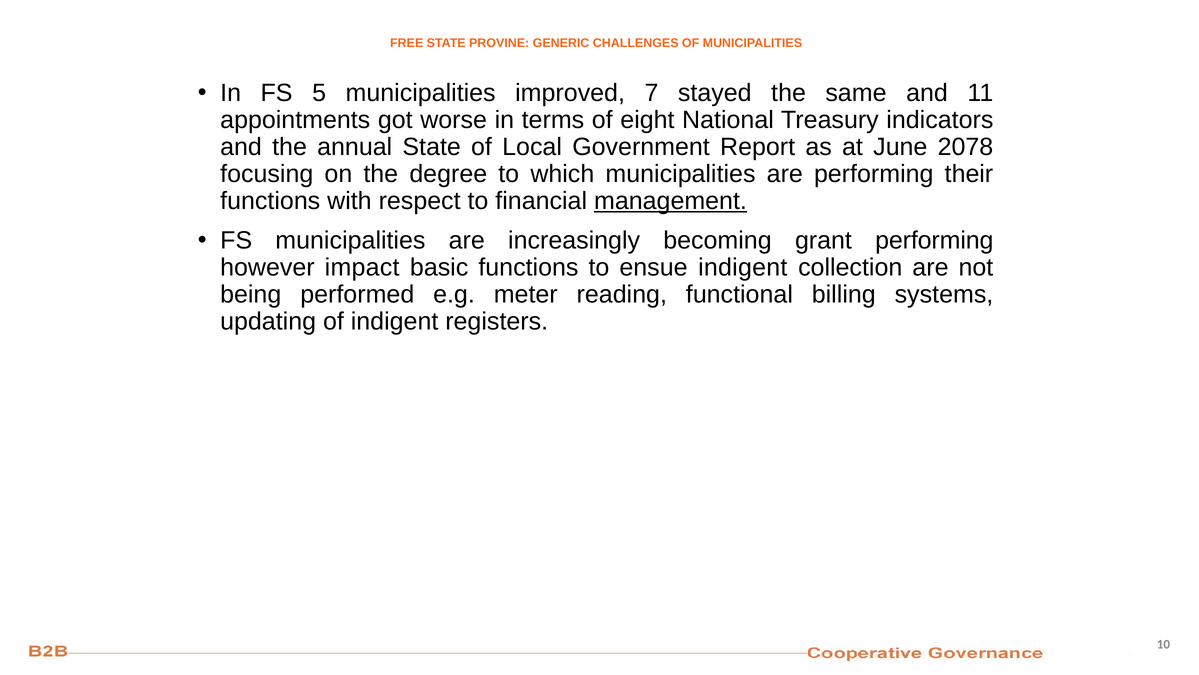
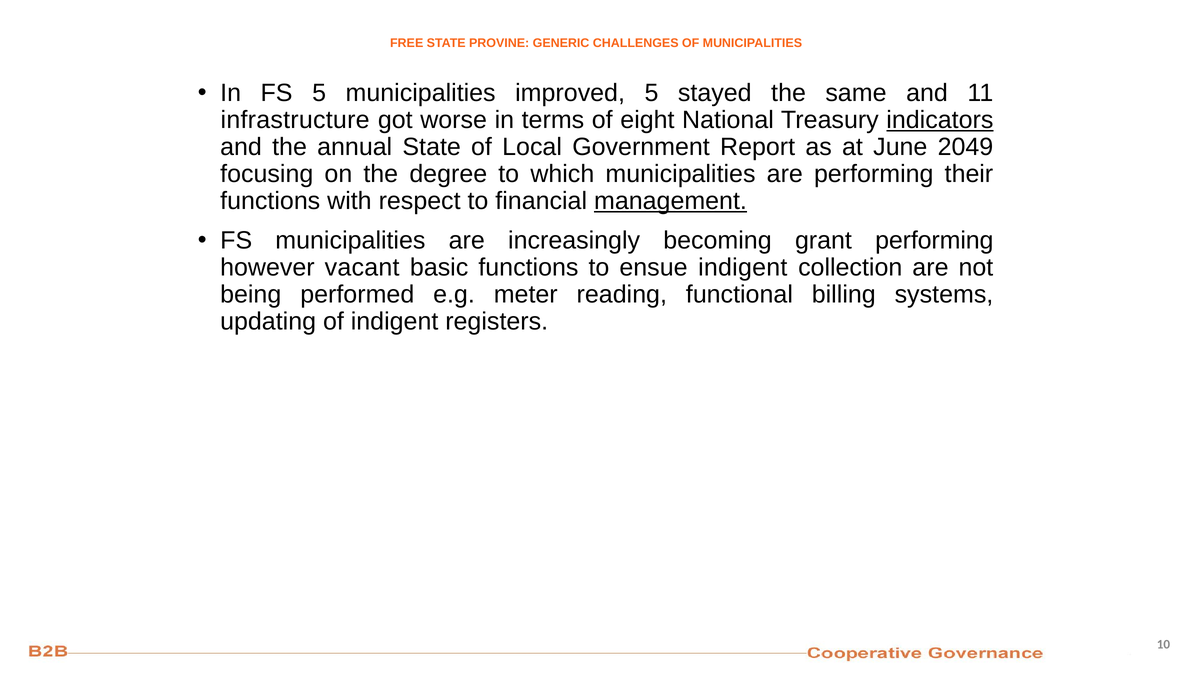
improved 7: 7 -> 5 (652, 93)
appointments: appointments -> infrastructure (295, 120)
indicators underline: none -> present (940, 120)
2078: 2078 -> 2049 (965, 147)
impact: impact -> vacant (362, 267)
